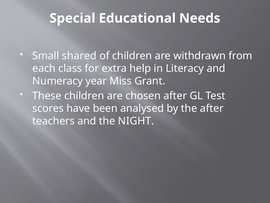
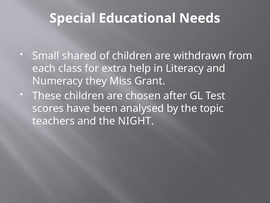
year: year -> they (96, 81)
the after: after -> topic (212, 108)
